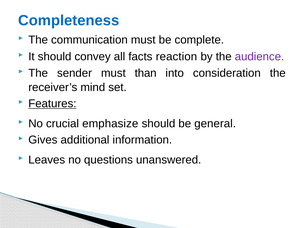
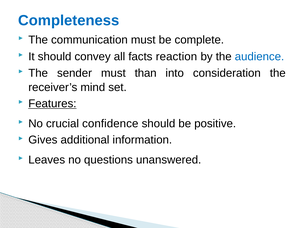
audience colour: purple -> blue (259, 57)
emphasize: emphasize -> confidence (110, 124)
general: general -> positive (215, 124)
